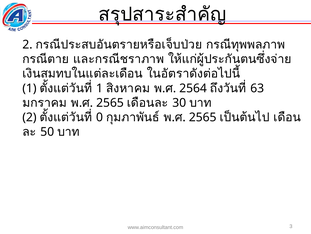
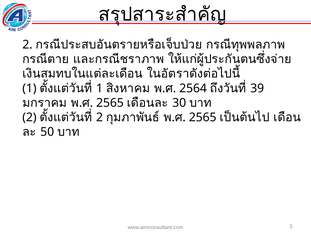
63: 63 -> 39 (257, 88)
0: 0 -> 2 (99, 117)
